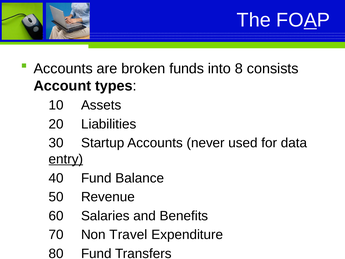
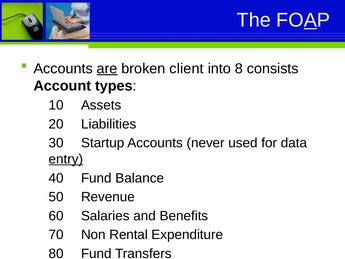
are underline: none -> present (107, 68)
funds: funds -> client (187, 68)
Travel: Travel -> Rental (129, 234)
